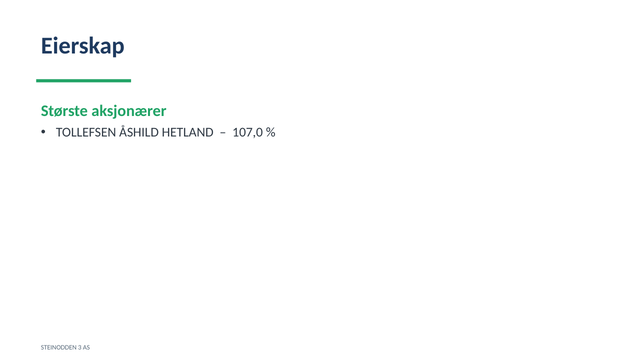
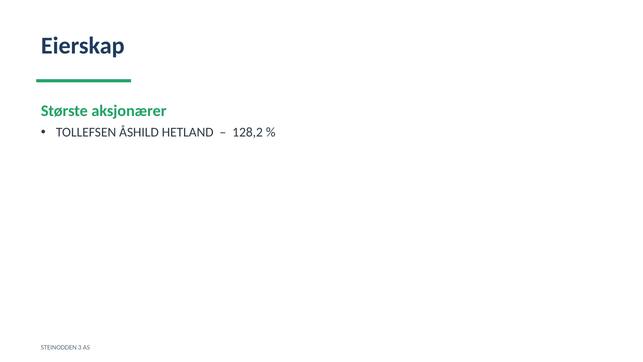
107,0: 107,0 -> 128,2 (248, 132)
